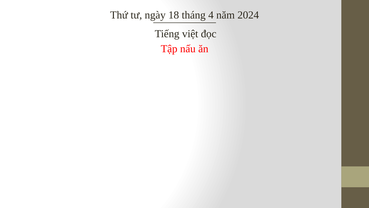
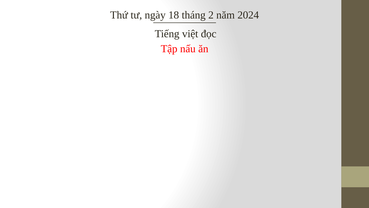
4: 4 -> 2 (211, 15)
